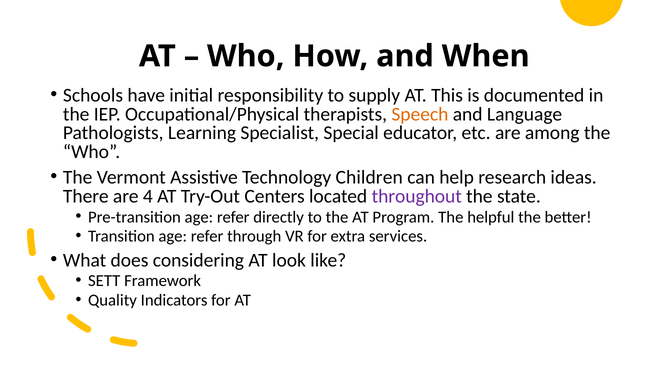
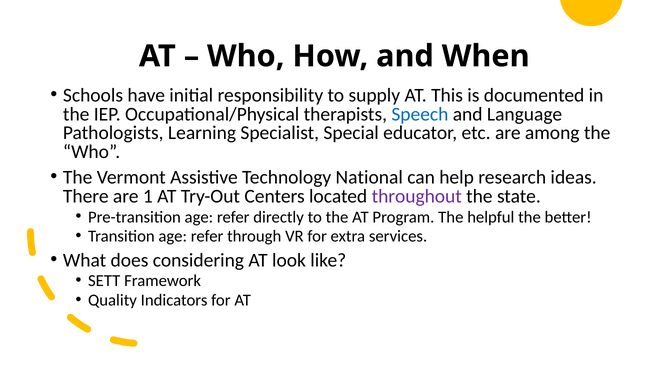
Speech colour: orange -> blue (420, 114)
Children: Children -> National (369, 177)
4: 4 -> 1 (148, 196)
